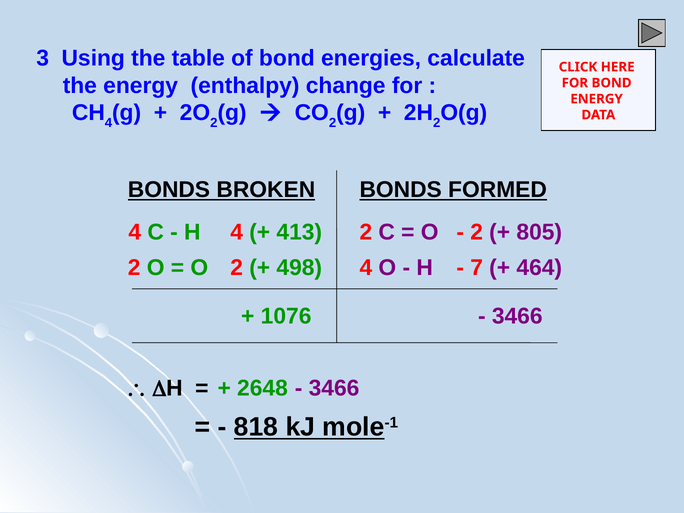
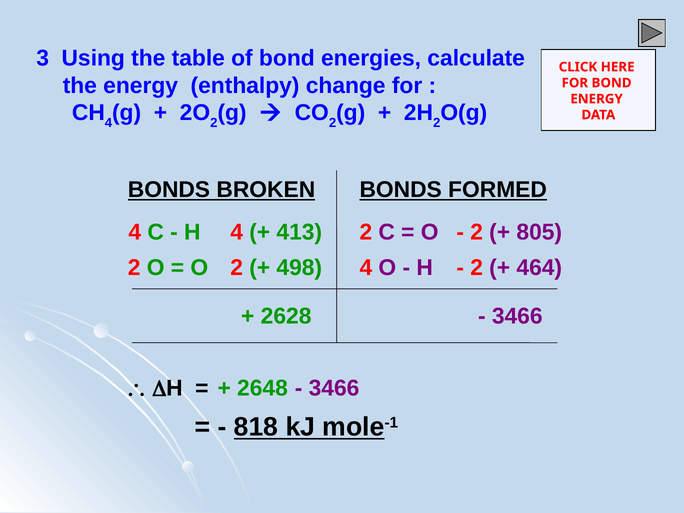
7: 7 -> 2 (477, 268)
1076: 1076 -> 2628 (286, 316)
